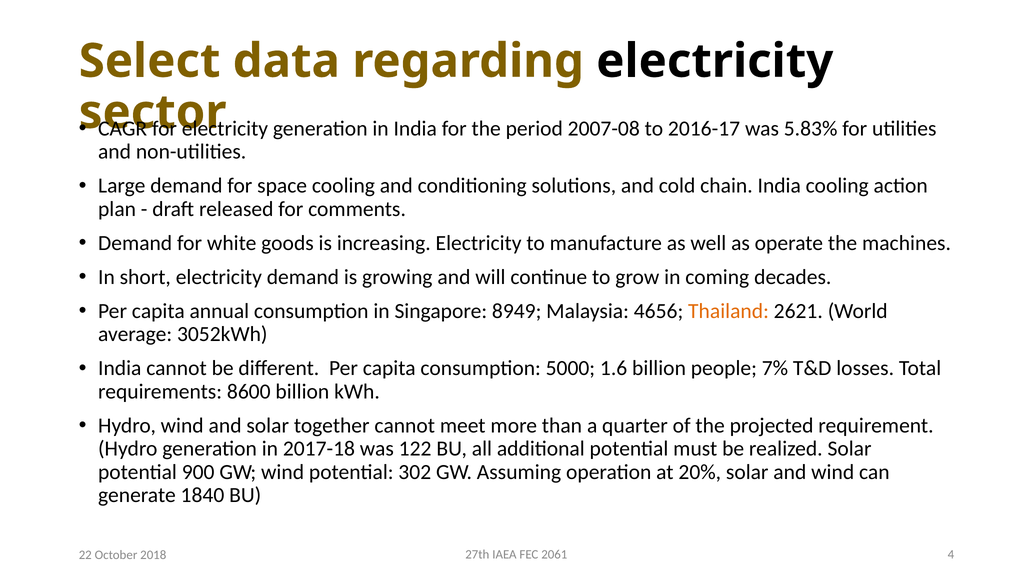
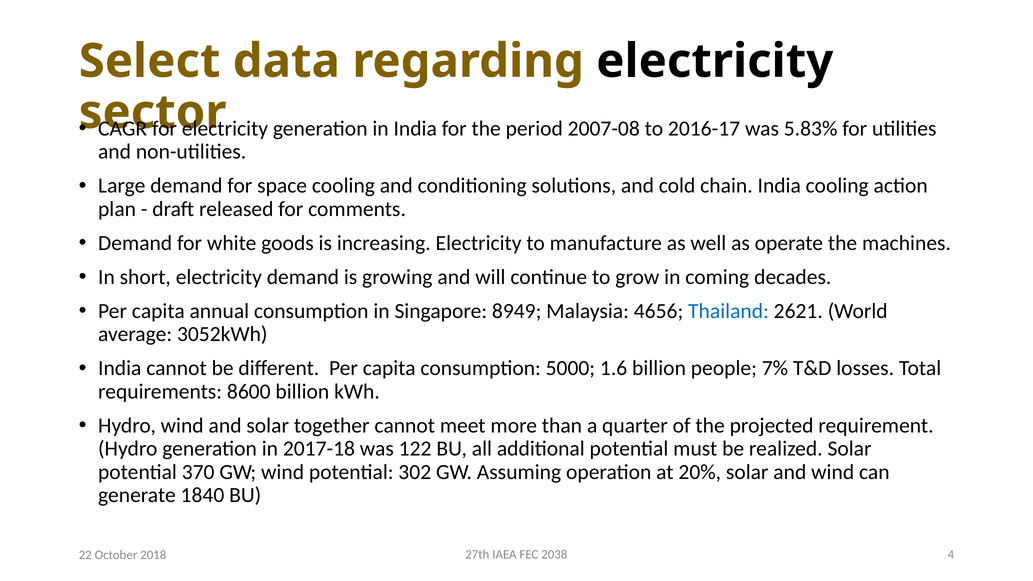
Thailand colour: orange -> blue (728, 311)
900: 900 -> 370 (198, 472)
2061: 2061 -> 2038 (554, 555)
